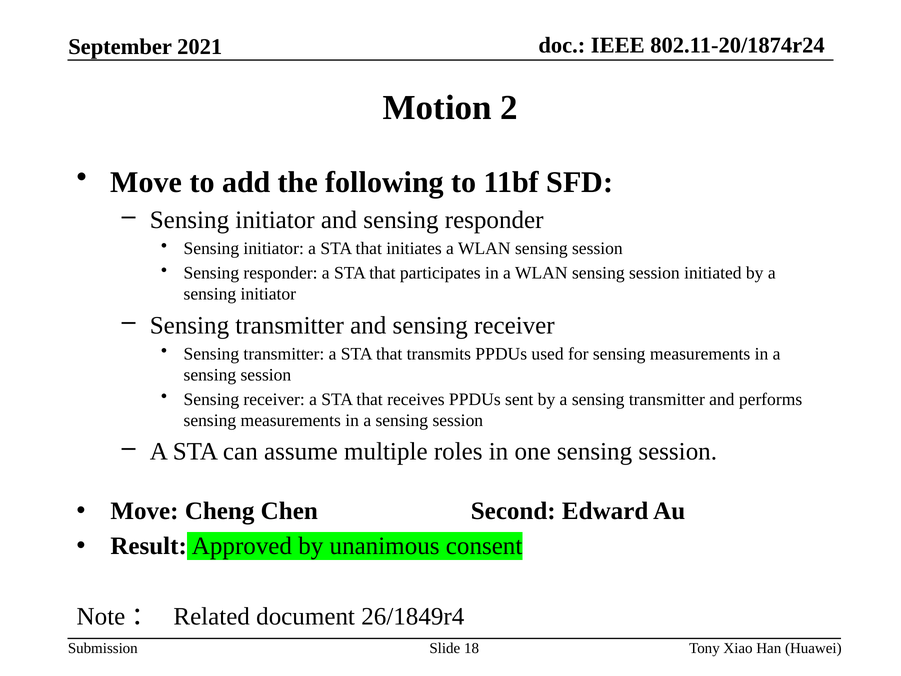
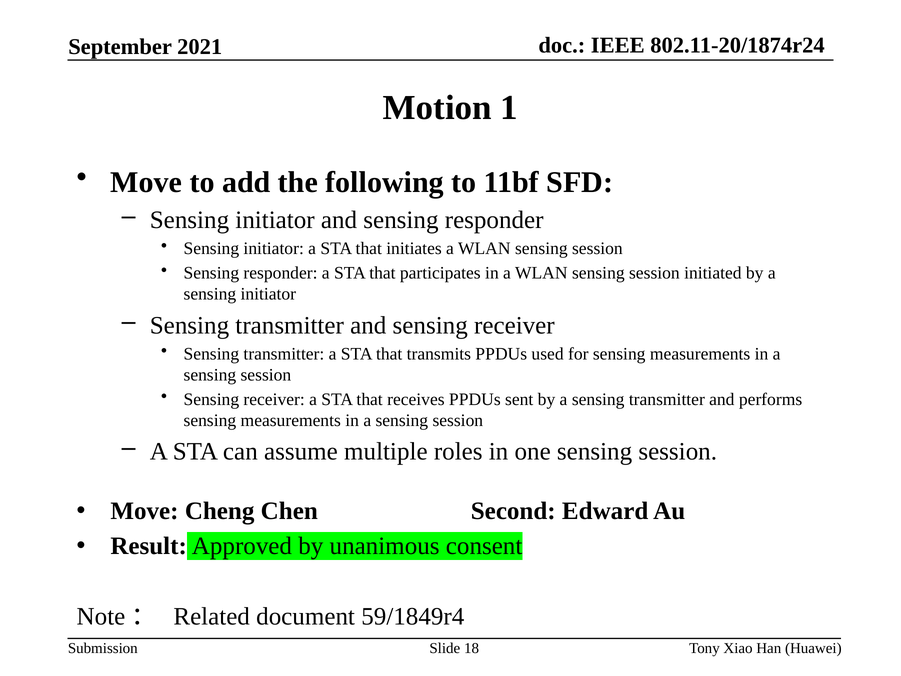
2: 2 -> 1 (509, 108)
26/1849r4: 26/1849r4 -> 59/1849r4 (413, 616)
